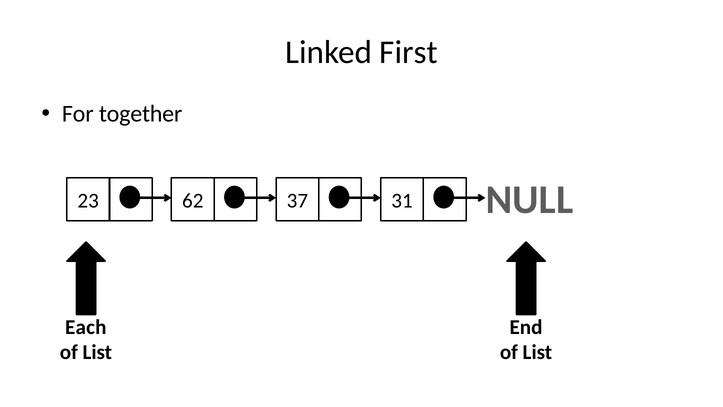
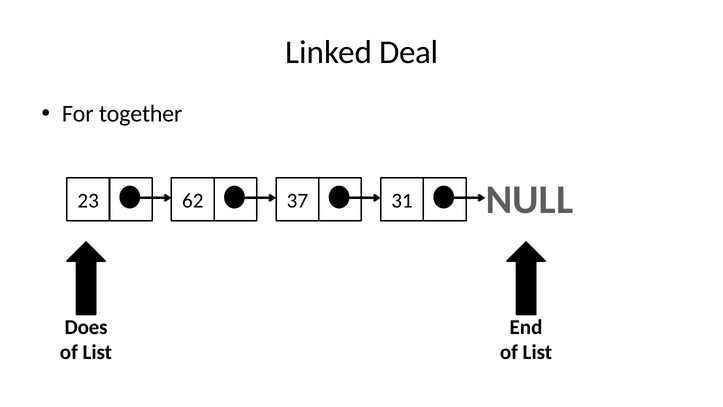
First: First -> Deal (409, 52)
Each: Each -> Does (86, 327)
